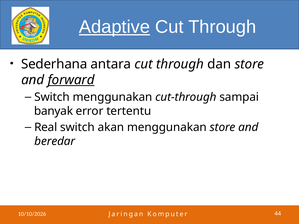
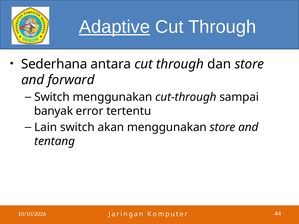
forward underline: present -> none (71, 80)
Real: Real -> Lain (46, 127)
beredar: beredar -> tentang (55, 141)
